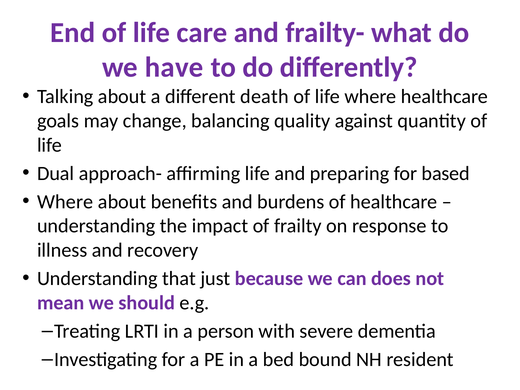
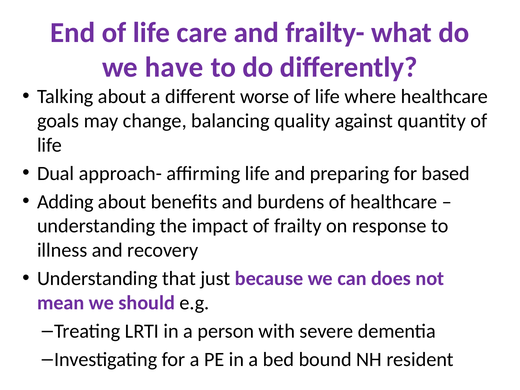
death: death -> worse (265, 96)
Where: Where -> Adding (65, 202)
